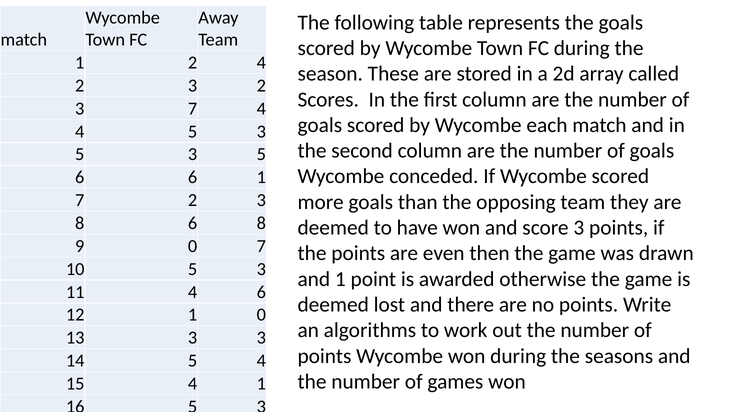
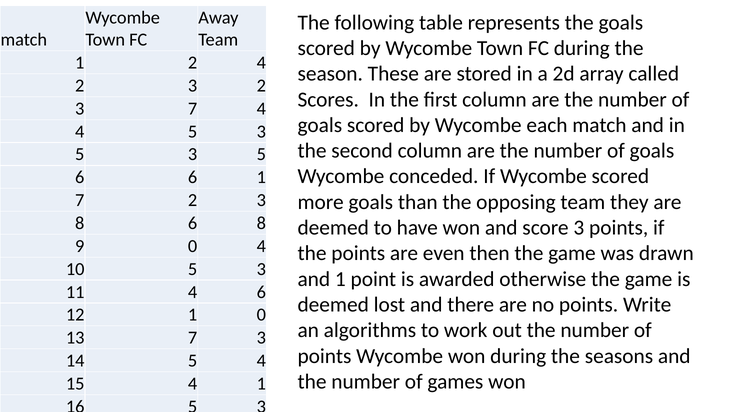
0 7: 7 -> 4 (261, 246)
13 3: 3 -> 7 (193, 338)
